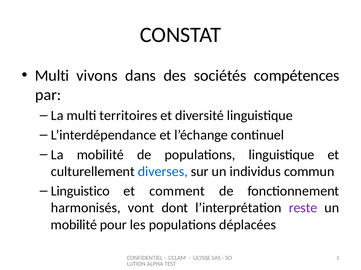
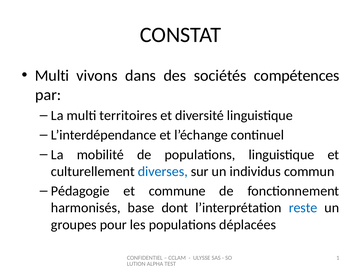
Linguistico: Linguistico -> Pédagogie (80, 192)
comment: comment -> commune (177, 192)
vont: vont -> base (141, 208)
reste colour: purple -> blue (303, 208)
mobilité: mobilité -> groupes (74, 225)
